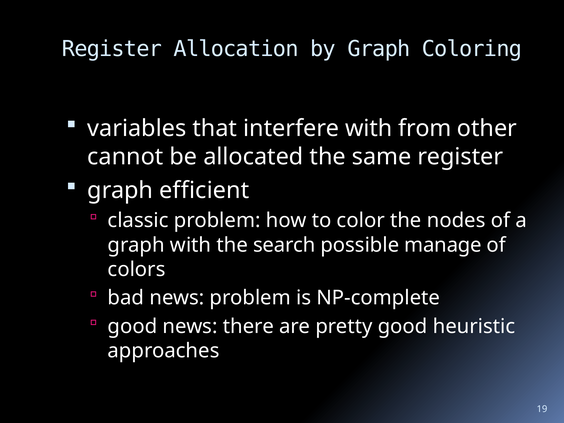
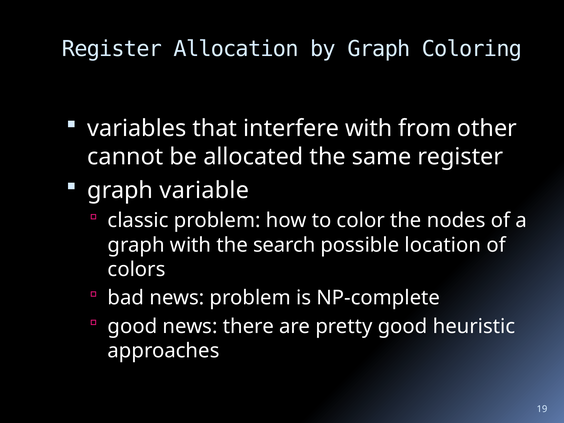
efficient: efficient -> variable (204, 190)
manage: manage -> location (443, 245)
